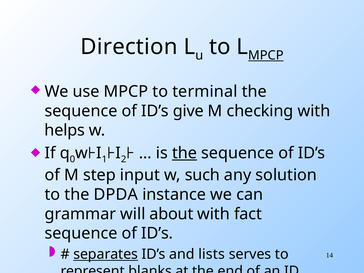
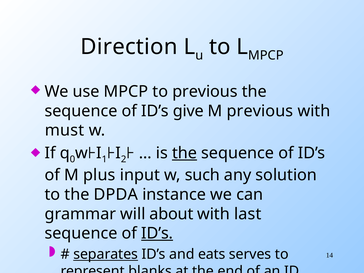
MPCP underline: present -> none (266, 55)
to terminal: terminal -> previous (205, 92)
M checking: checking -> previous (260, 111)
helps: helps -> must (64, 130)
step: step -> plus (99, 175)
fact: fact -> last (248, 214)
ID’s underline: none -> present (157, 233)
lists: lists -> eats (212, 254)
